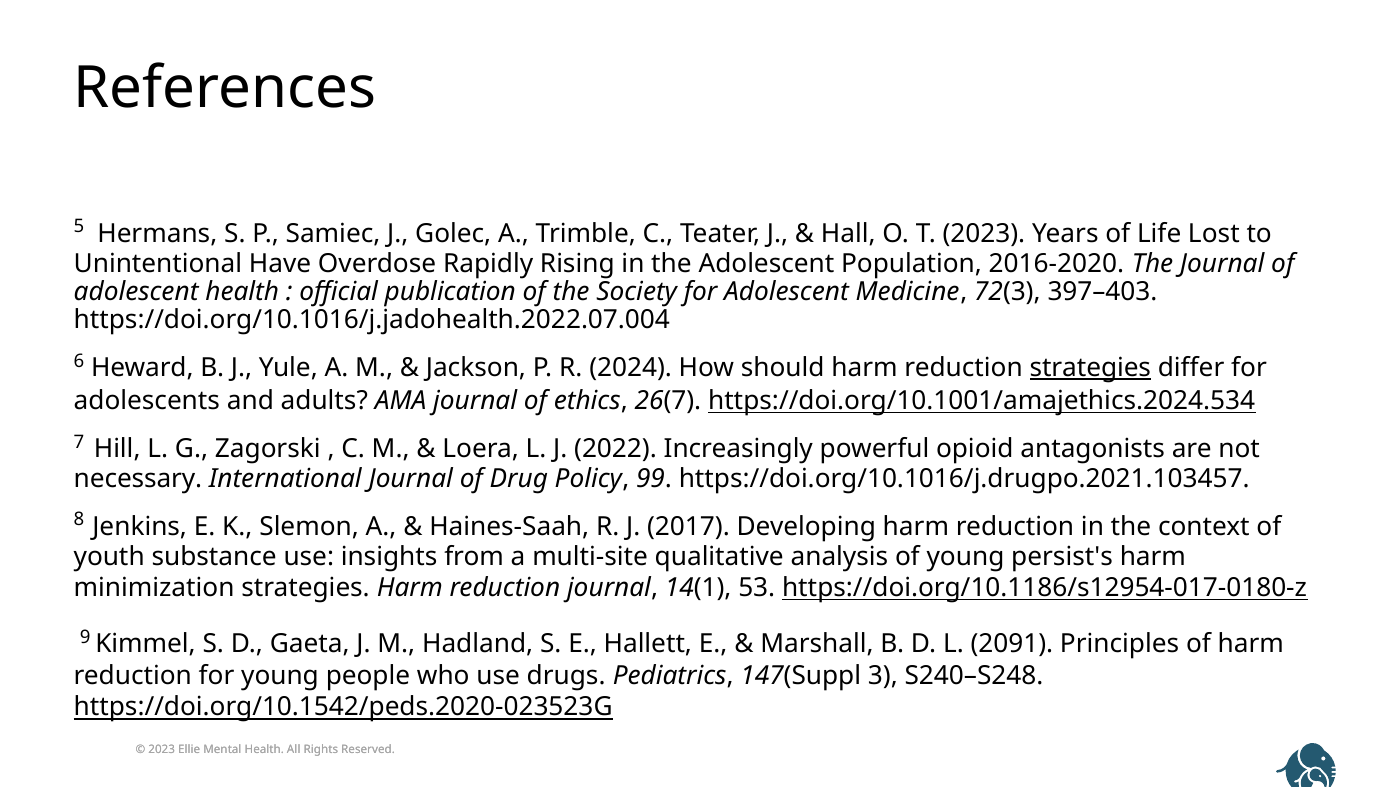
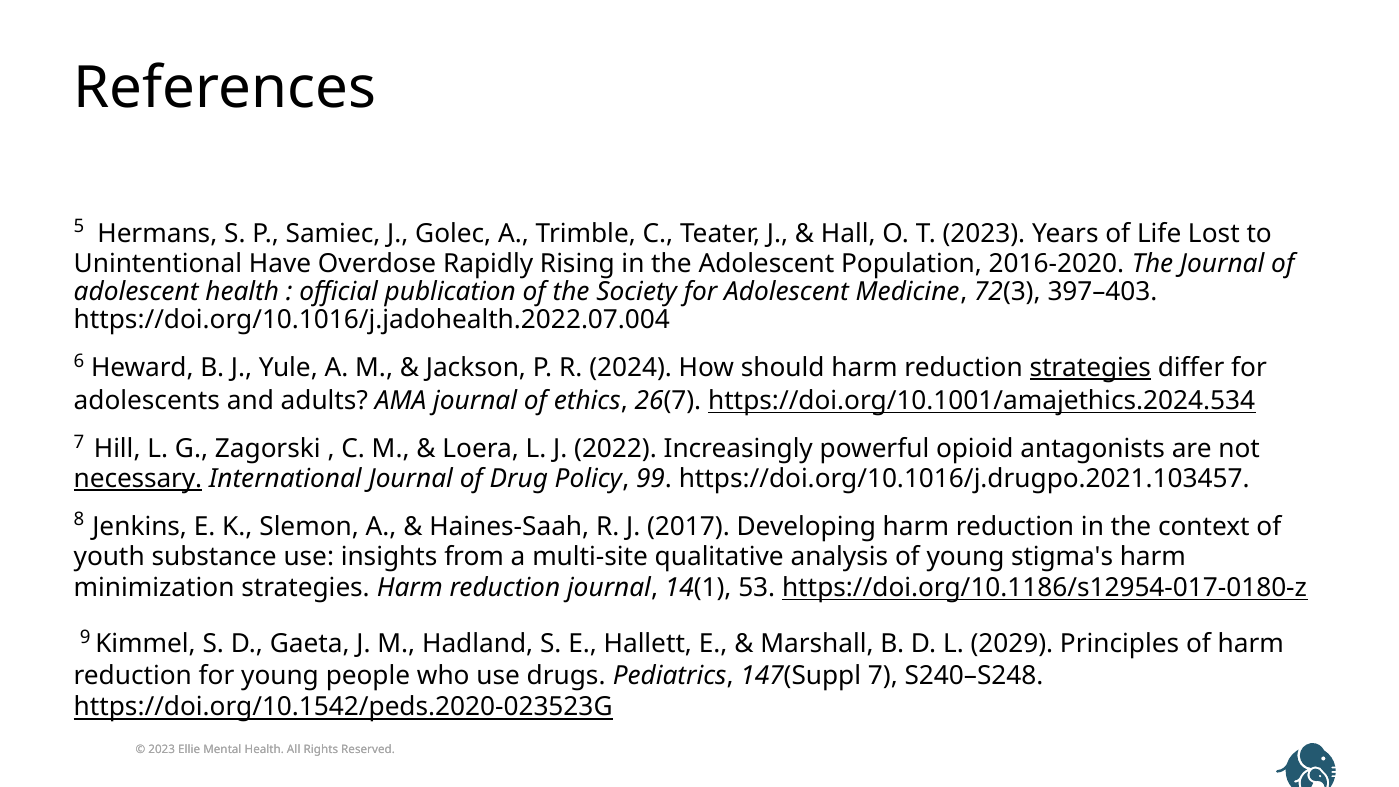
necessary underline: none -> present (138, 479)
persist's: persist's -> stigma's (1062, 556)
2091: 2091 -> 2029 (1012, 644)
147(Suppl 3: 3 -> 7 (883, 676)
